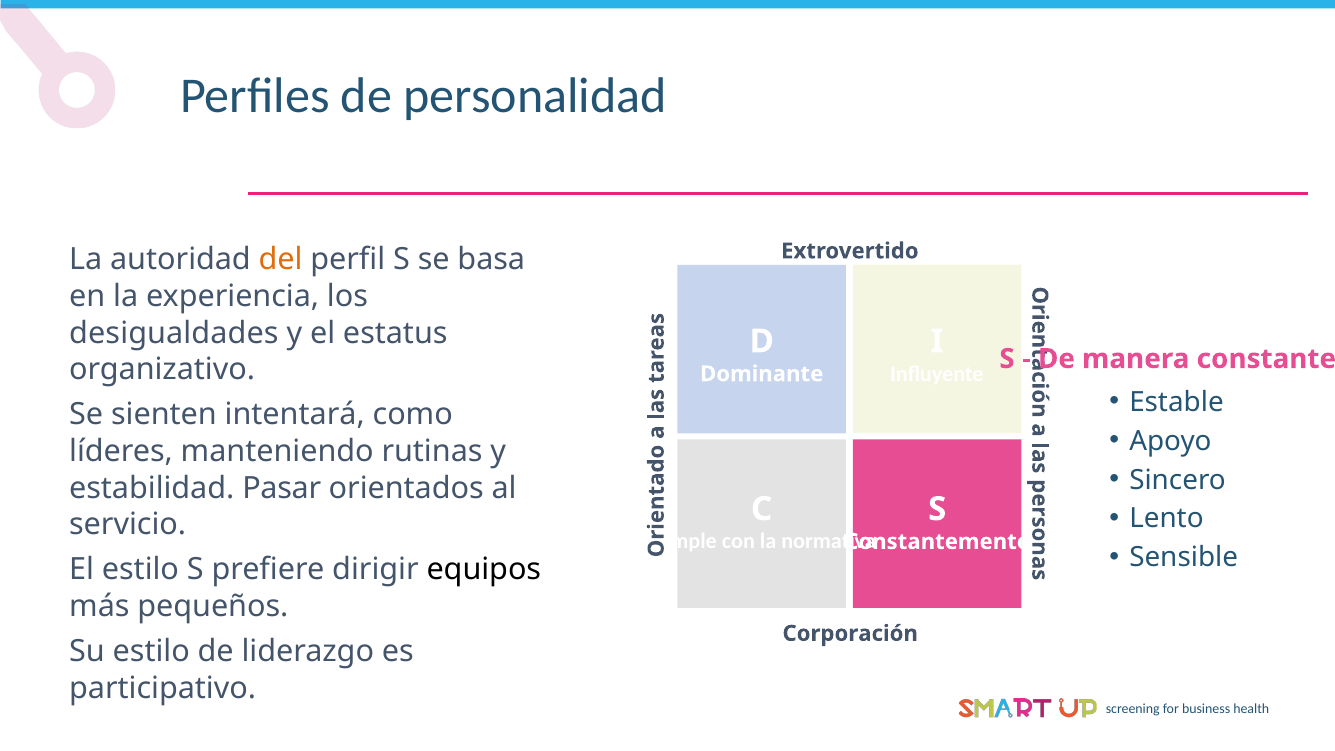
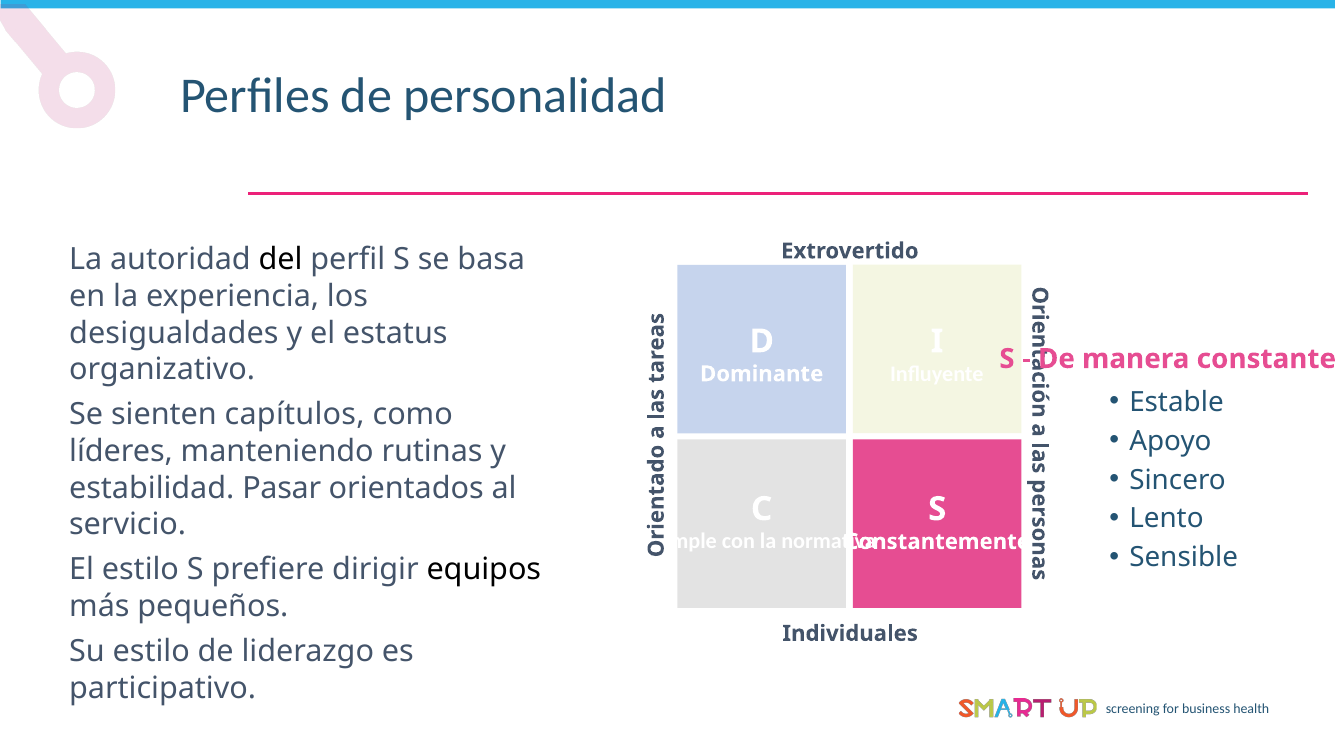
del colour: orange -> black (281, 259)
intentará: intentará -> capítulos (295, 415)
Corporación: Corporación -> Individuales (850, 633)
